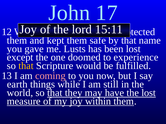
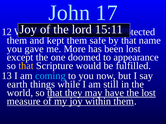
Lusts: Lusts -> More (75, 49)
experience: experience -> appearance (136, 58)
coming colour: pink -> light blue (50, 76)
